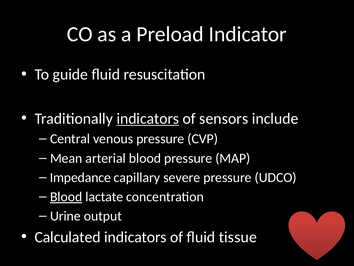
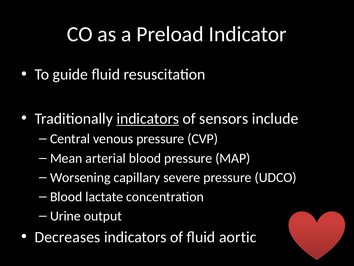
Impedance: Impedance -> Worsening (80, 177)
Blood underline: present -> none (66, 196)
Calculated: Calculated -> Decreases (67, 237)
tissue: tissue -> aortic (238, 237)
